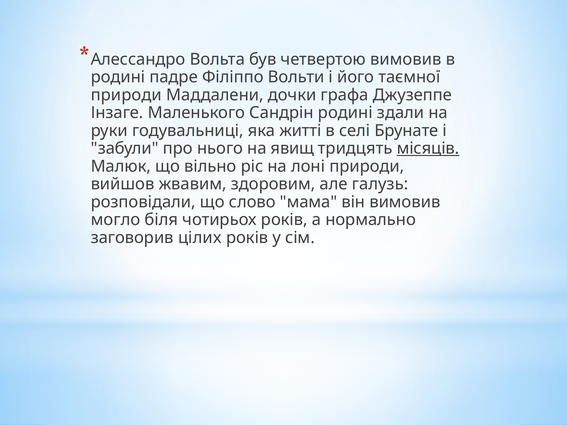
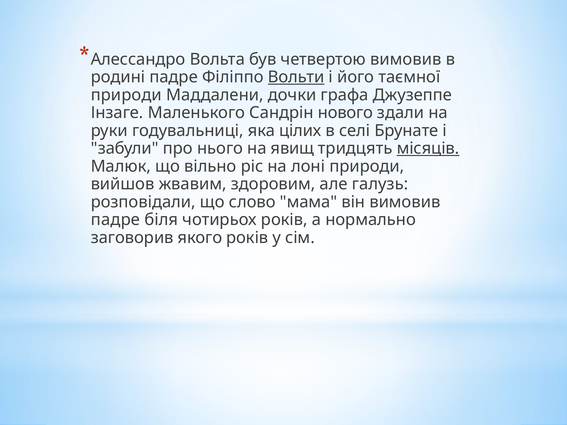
Вольти underline: none -> present (296, 77)
Сандрін родині: родині -> нового (345, 113)
житті: житті -> цілих (300, 131)
могло: могло -> падре (115, 220)
цілих: цілих -> якого (200, 238)
